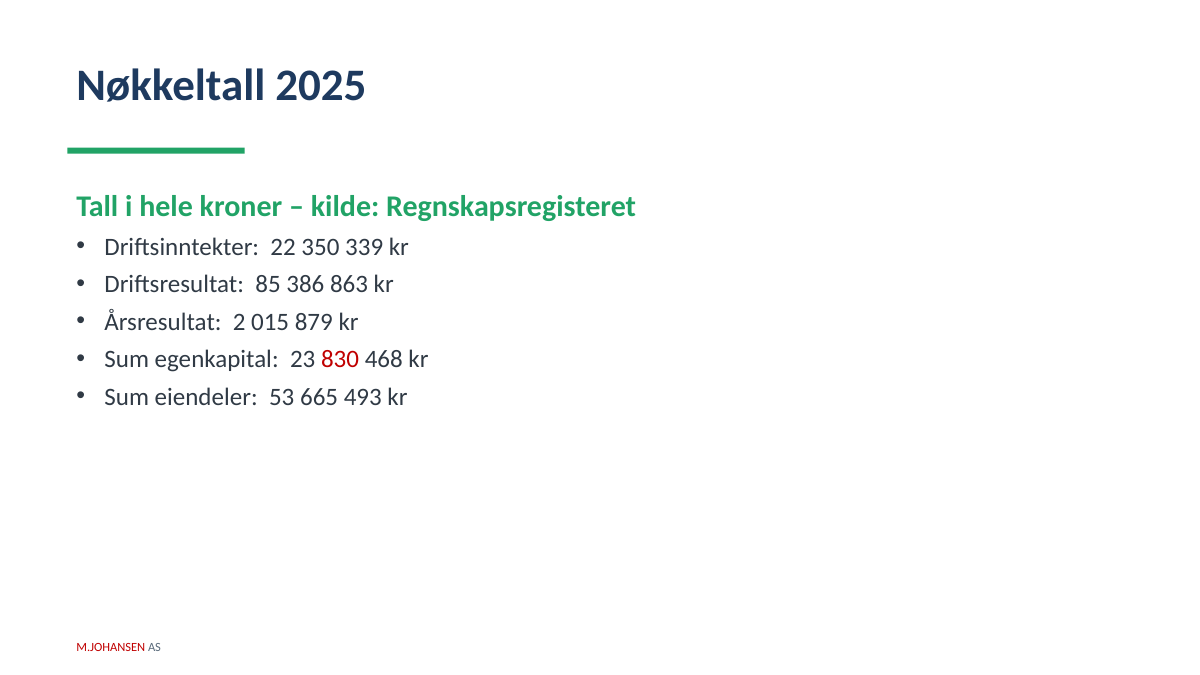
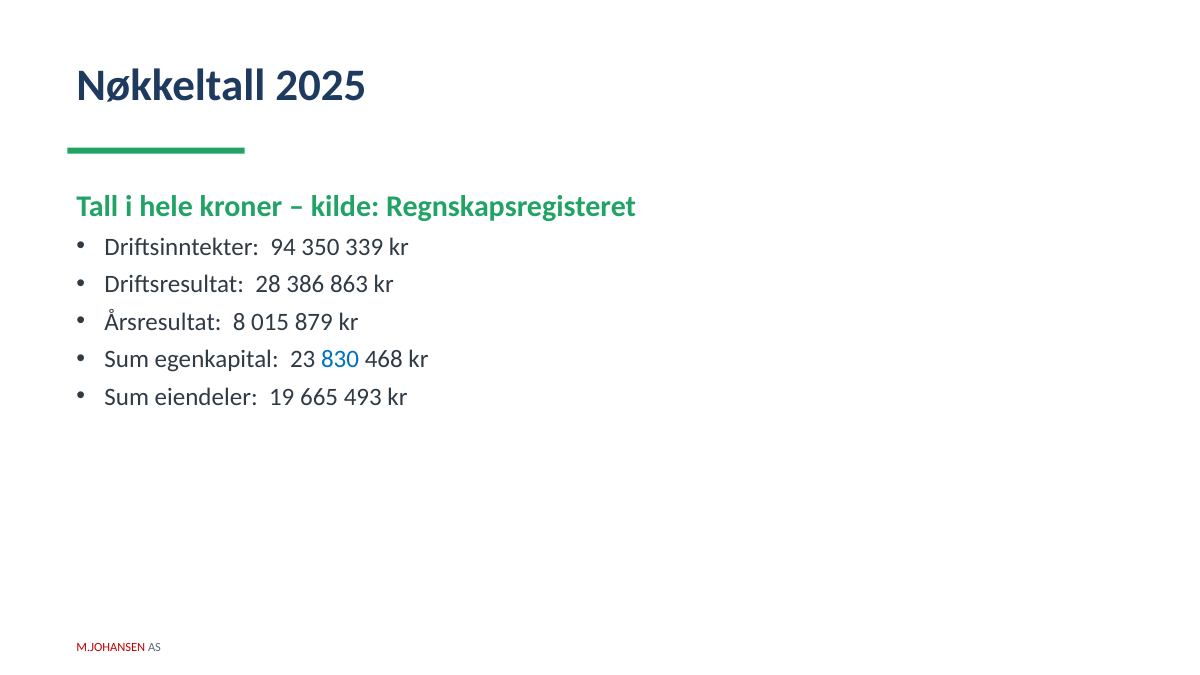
22: 22 -> 94 (283, 247)
85: 85 -> 28 (268, 284)
2: 2 -> 8 (239, 322)
830 colour: red -> blue (340, 359)
53: 53 -> 19 (282, 397)
